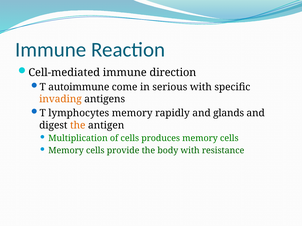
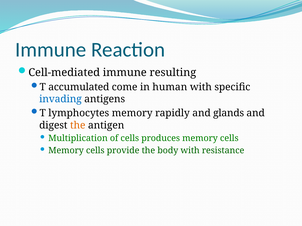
direction: direction -> resulting (173, 73)
autoimmune: autoimmune -> accumulated (79, 87)
serious: serious -> human (170, 87)
invading colour: orange -> blue (60, 99)
